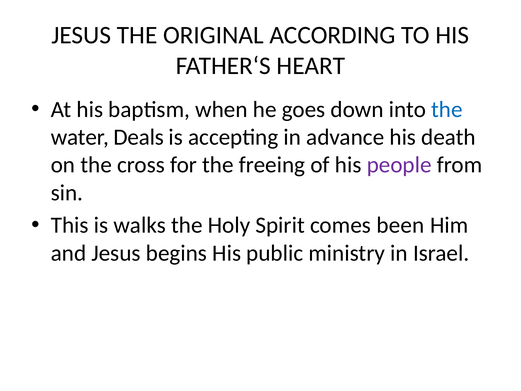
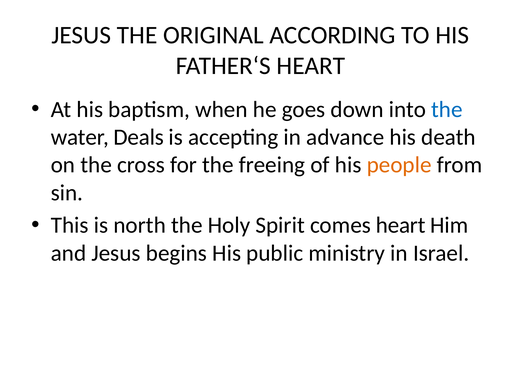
people colour: purple -> orange (399, 165)
walks: walks -> north (140, 225)
comes been: been -> heart (401, 225)
